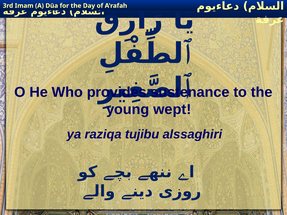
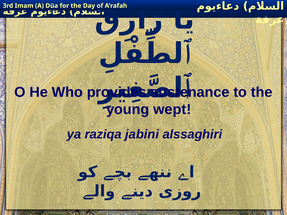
tujibu: tujibu -> jabini (142, 135)
